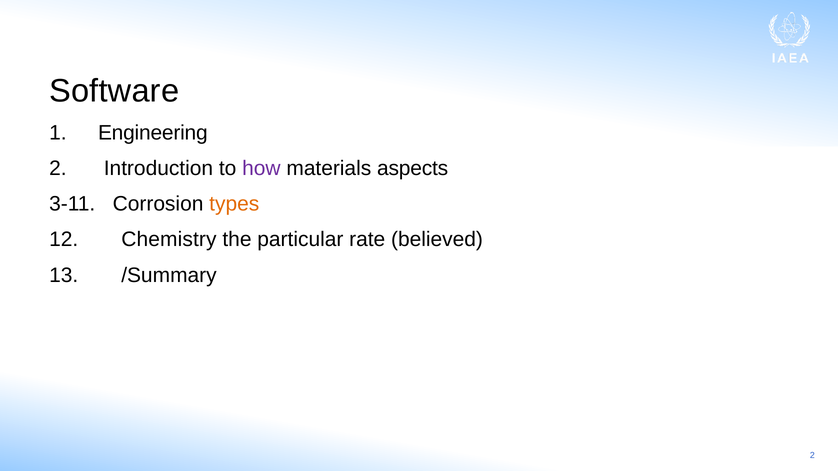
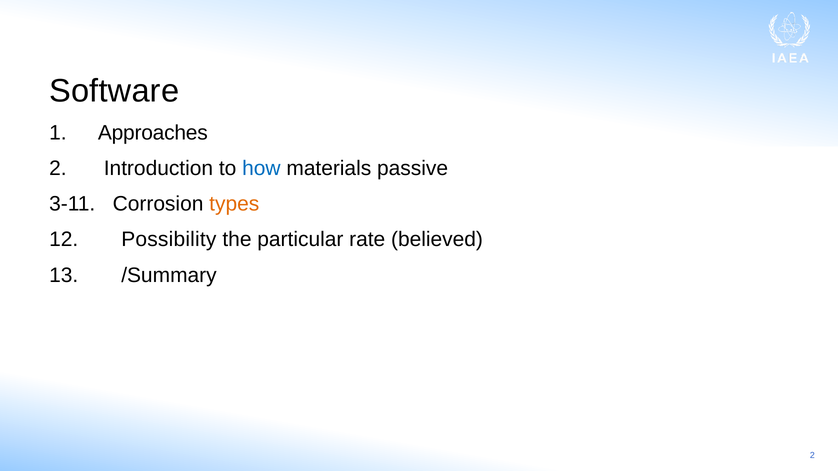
Engineering: Engineering -> Approaches (153, 133)
how colour: purple -> blue (261, 168)
aspects: aspects -> passive (413, 168)
Chemistry: Chemistry -> Possibility (169, 240)
